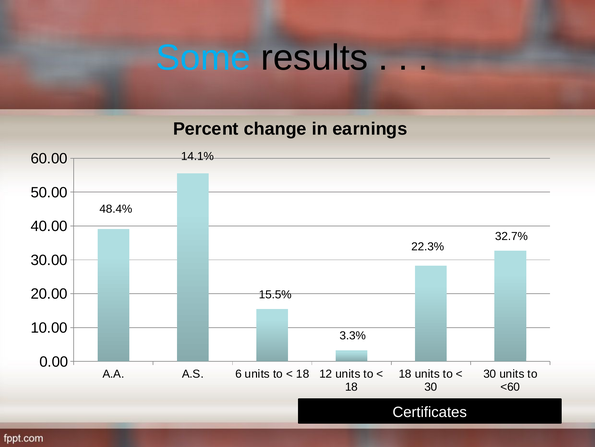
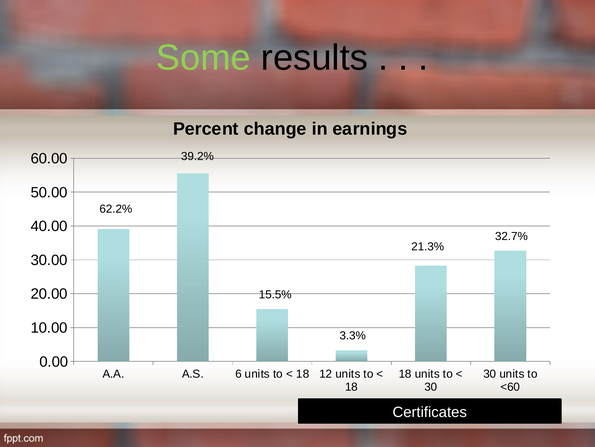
Some colour: light blue -> light green (203, 58)
14.1%: 14.1% -> 39.2% (197, 156)
48.4%: 48.4% -> 62.2% (116, 209)
22.3%: 22.3% -> 21.3% (428, 246)
